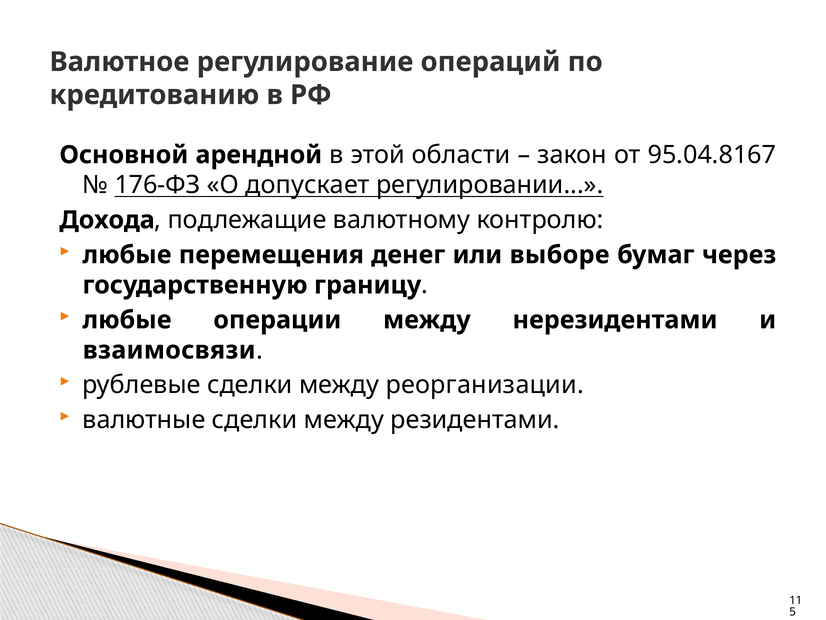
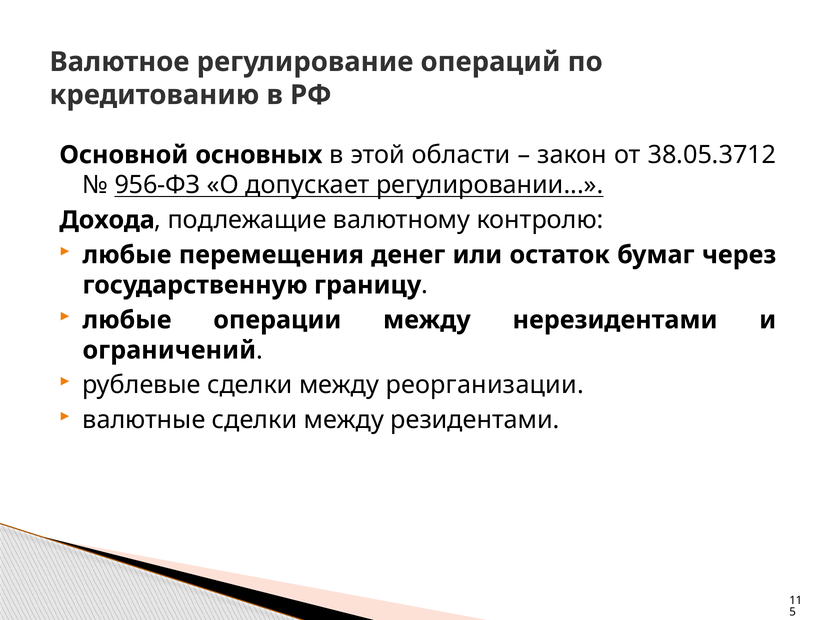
арендной: арендной -> основных (259, 155)
95.04.8167: 95.04.8167 -> 38.05.3712 (712, 155)
176-ФЗ: 176-ФЗ -> 956-ФЗ (158, 185)
выборе: выборе -> остаток (560, 255)
взаимосвязи: взаимосвязи -> ограничений (169, 350)
